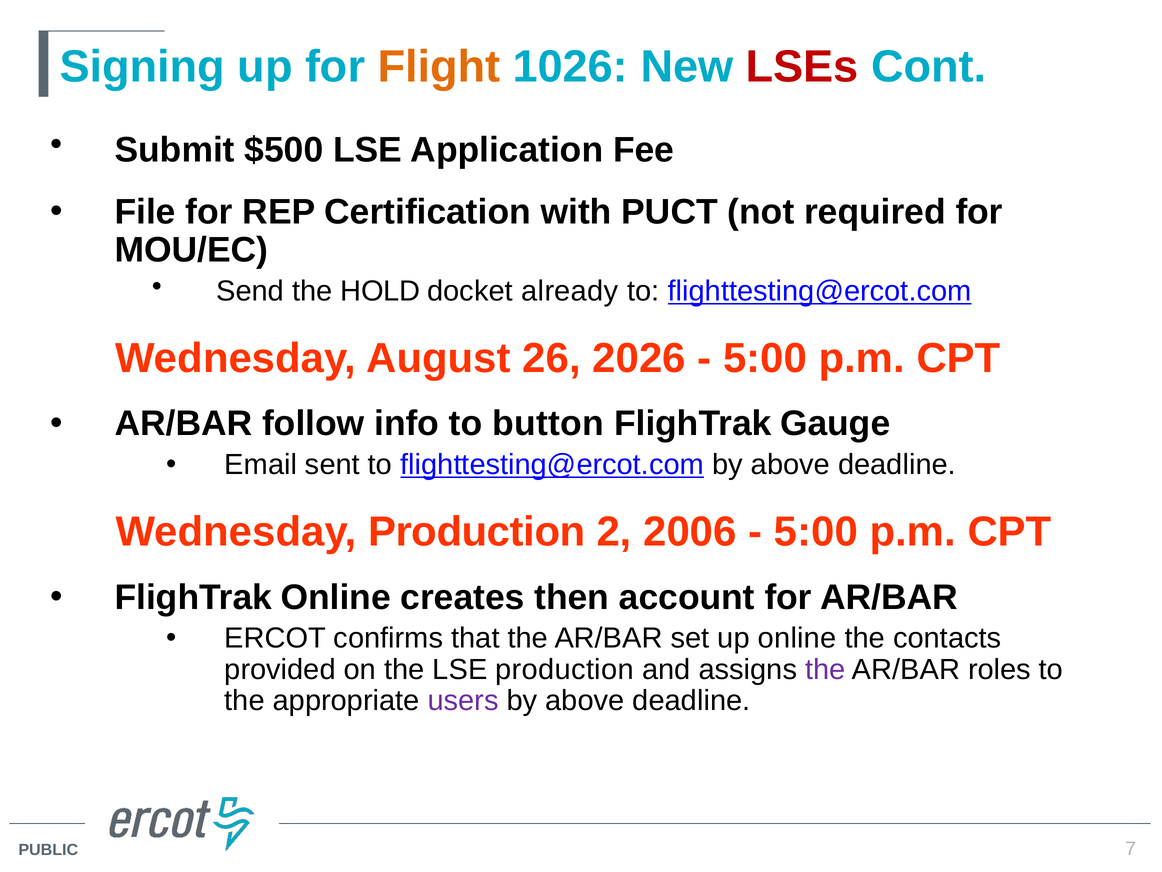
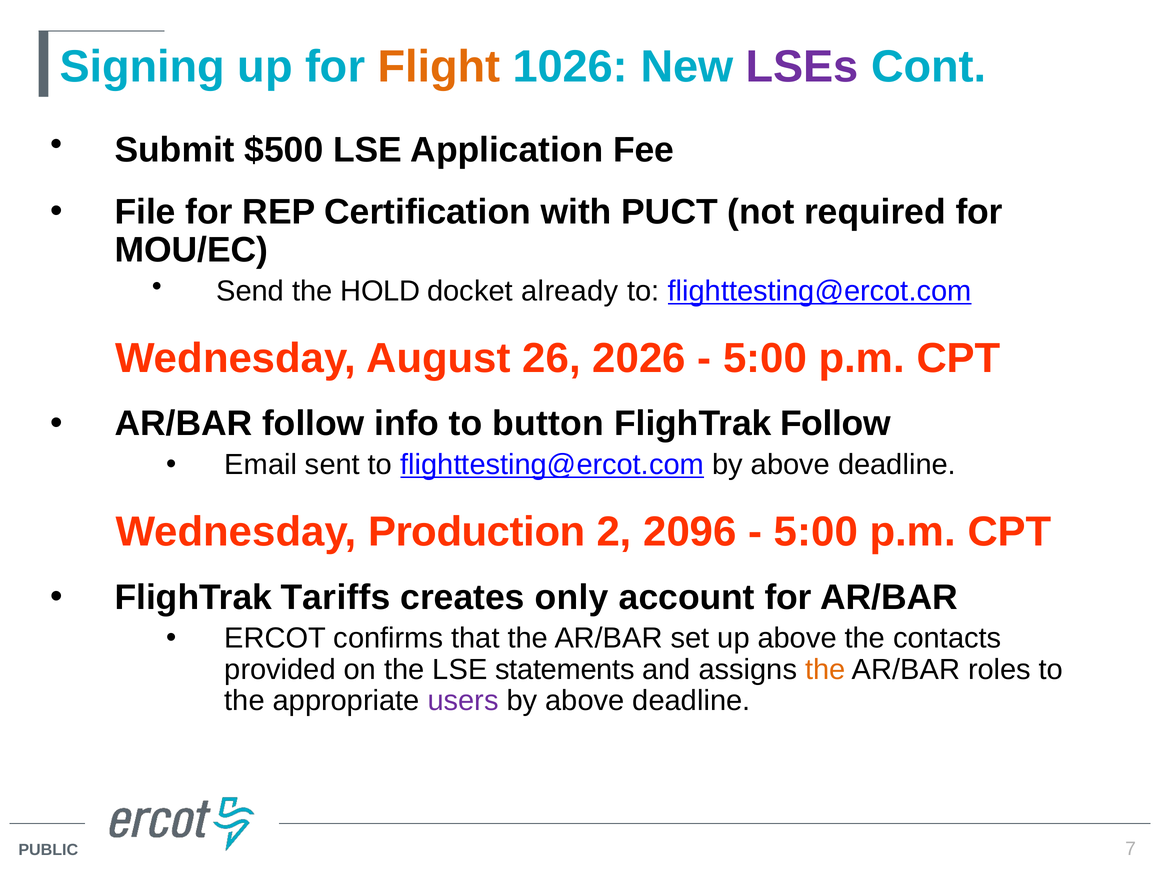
LSEs colour: red -> purple (802, 67)
FlighTrak Gauge: Gauge -> Follow (835, 424)
2006: 2006 -> 2096 (690, 532)
FlighTrak Online: Online -> Tariffs (336, 597)
then: then -> only (572, 597)
up online: online -> above (797, 638)
LSE production: production -> statements (565, 669)
the colour: purple -> orange (825, 669)
